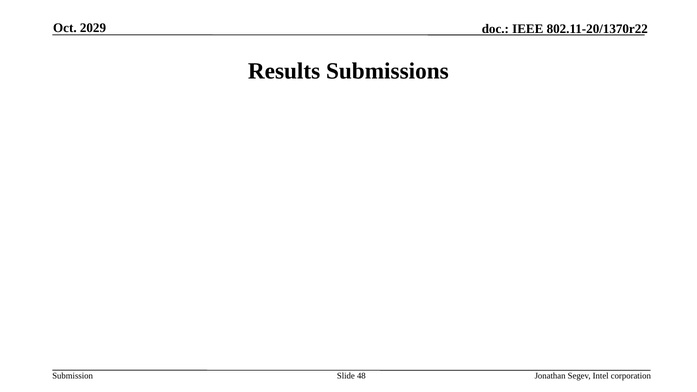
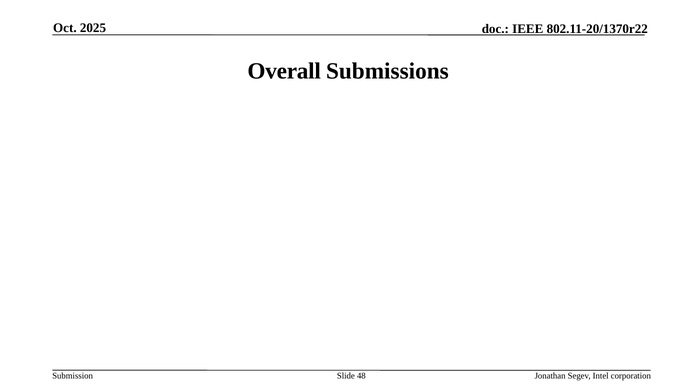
2029: 2029 -> 2025 (93, 28)
Results: Results -> Overall (284, 71)
